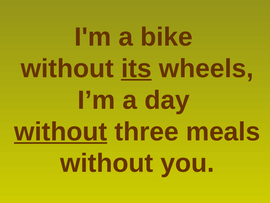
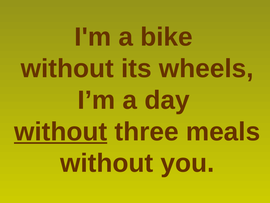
its underline: present -> none (136, 68)
